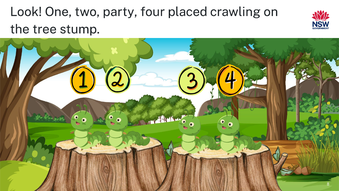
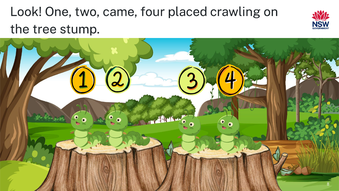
party: party -> came (120, 12)
